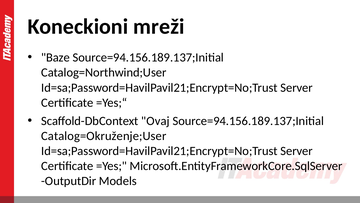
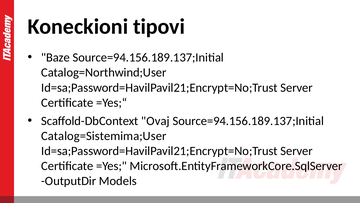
mreži: mreži -> tipovi (159, 27)
Catalog=Okruženje;User: Catalog=Okruženje;User -> Catalog=Sistemima;User (104, 136)
